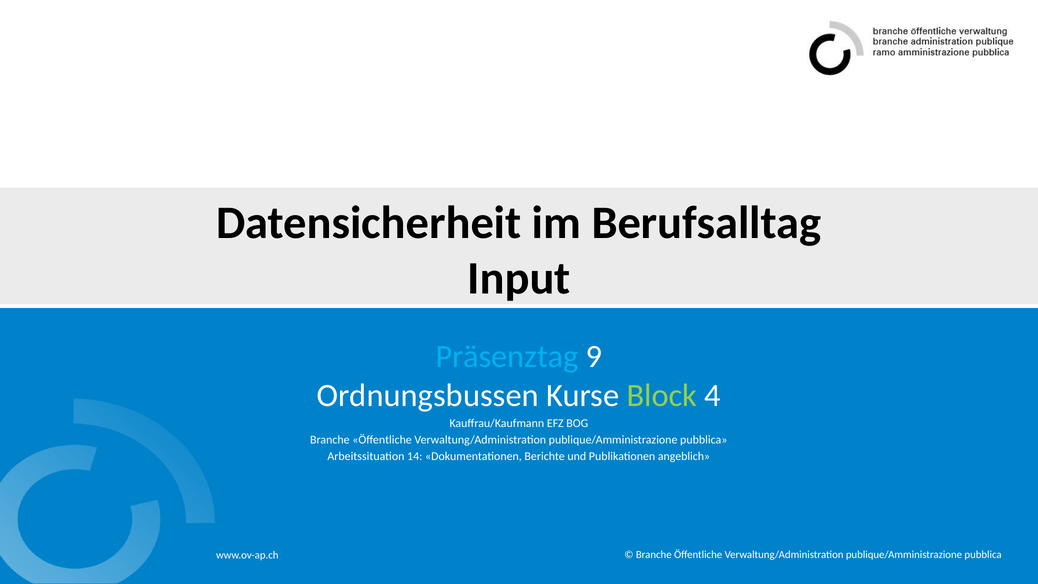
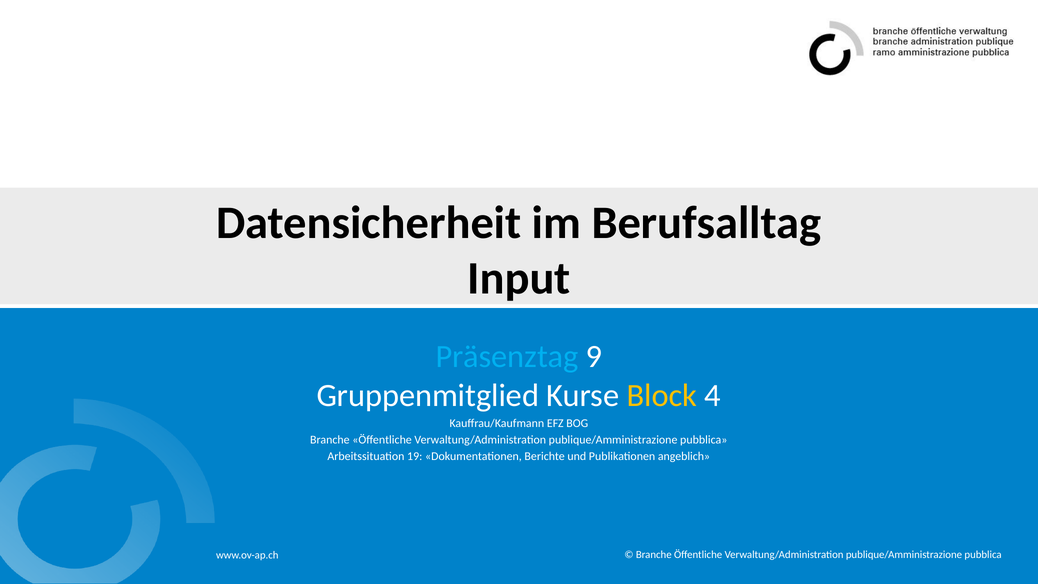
Ordnungsbussen: Ordnungsbussen -> Gruppenmitglied (428, 395)
Block colour: light green -> yellow (662, 395)
14: 14 -> 19 (415, 456)
